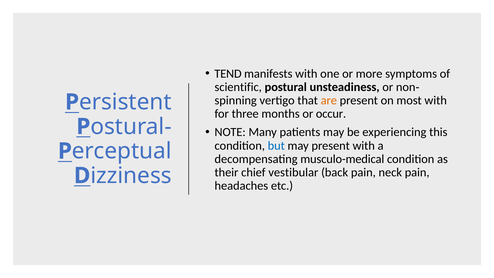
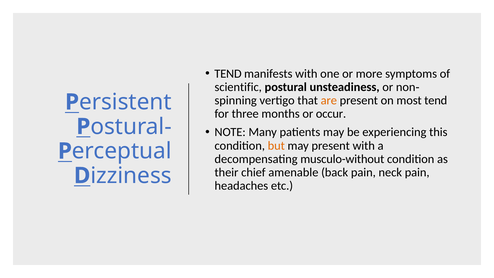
most with: with -> tend (436, 100)
but colour: blue -> orange (276, 146)
musculo-medical: musculo-medical -> musculo-without (342, 159)
vestibular: vestibular -> amenable (293, 172)
